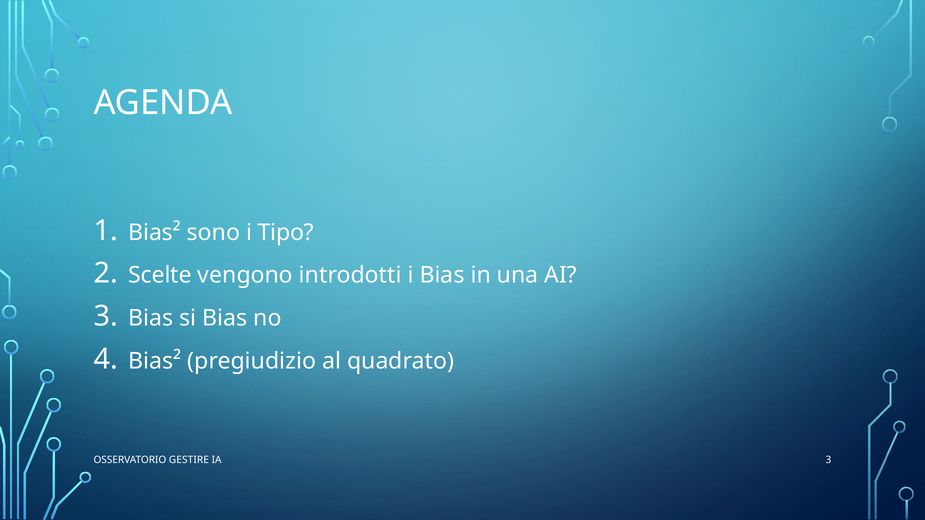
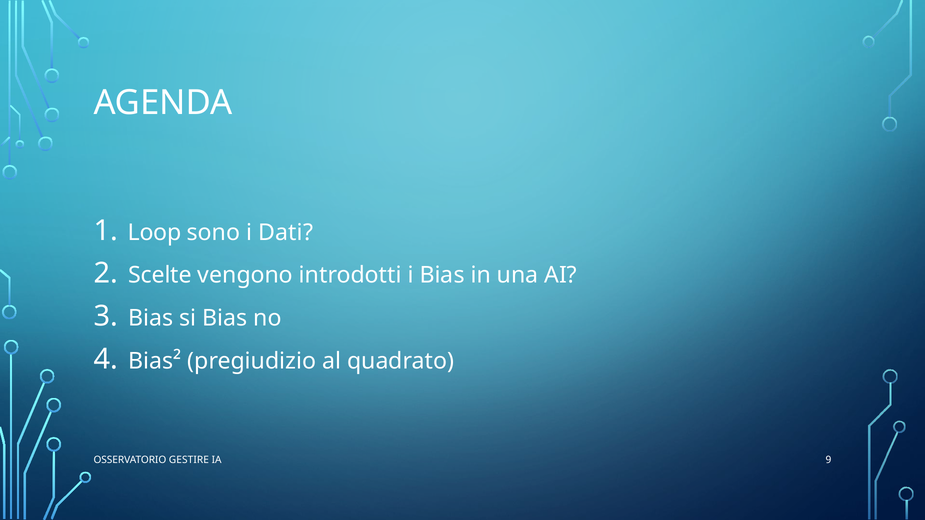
Bias²: Bias² -> Loop (155, 233)
Tipo: Tipo -> Dati (286, 233)
IA 3: 3 -> 9 (828, 460)
